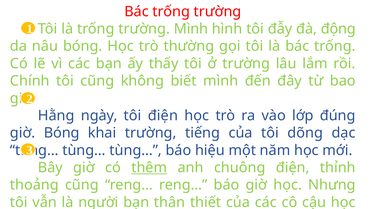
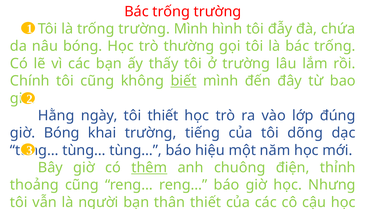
động: động -> chứa (338, 29)
biết underline: none -> present (184, 81)
tôi điện: điện -> thiết (163, 116)
